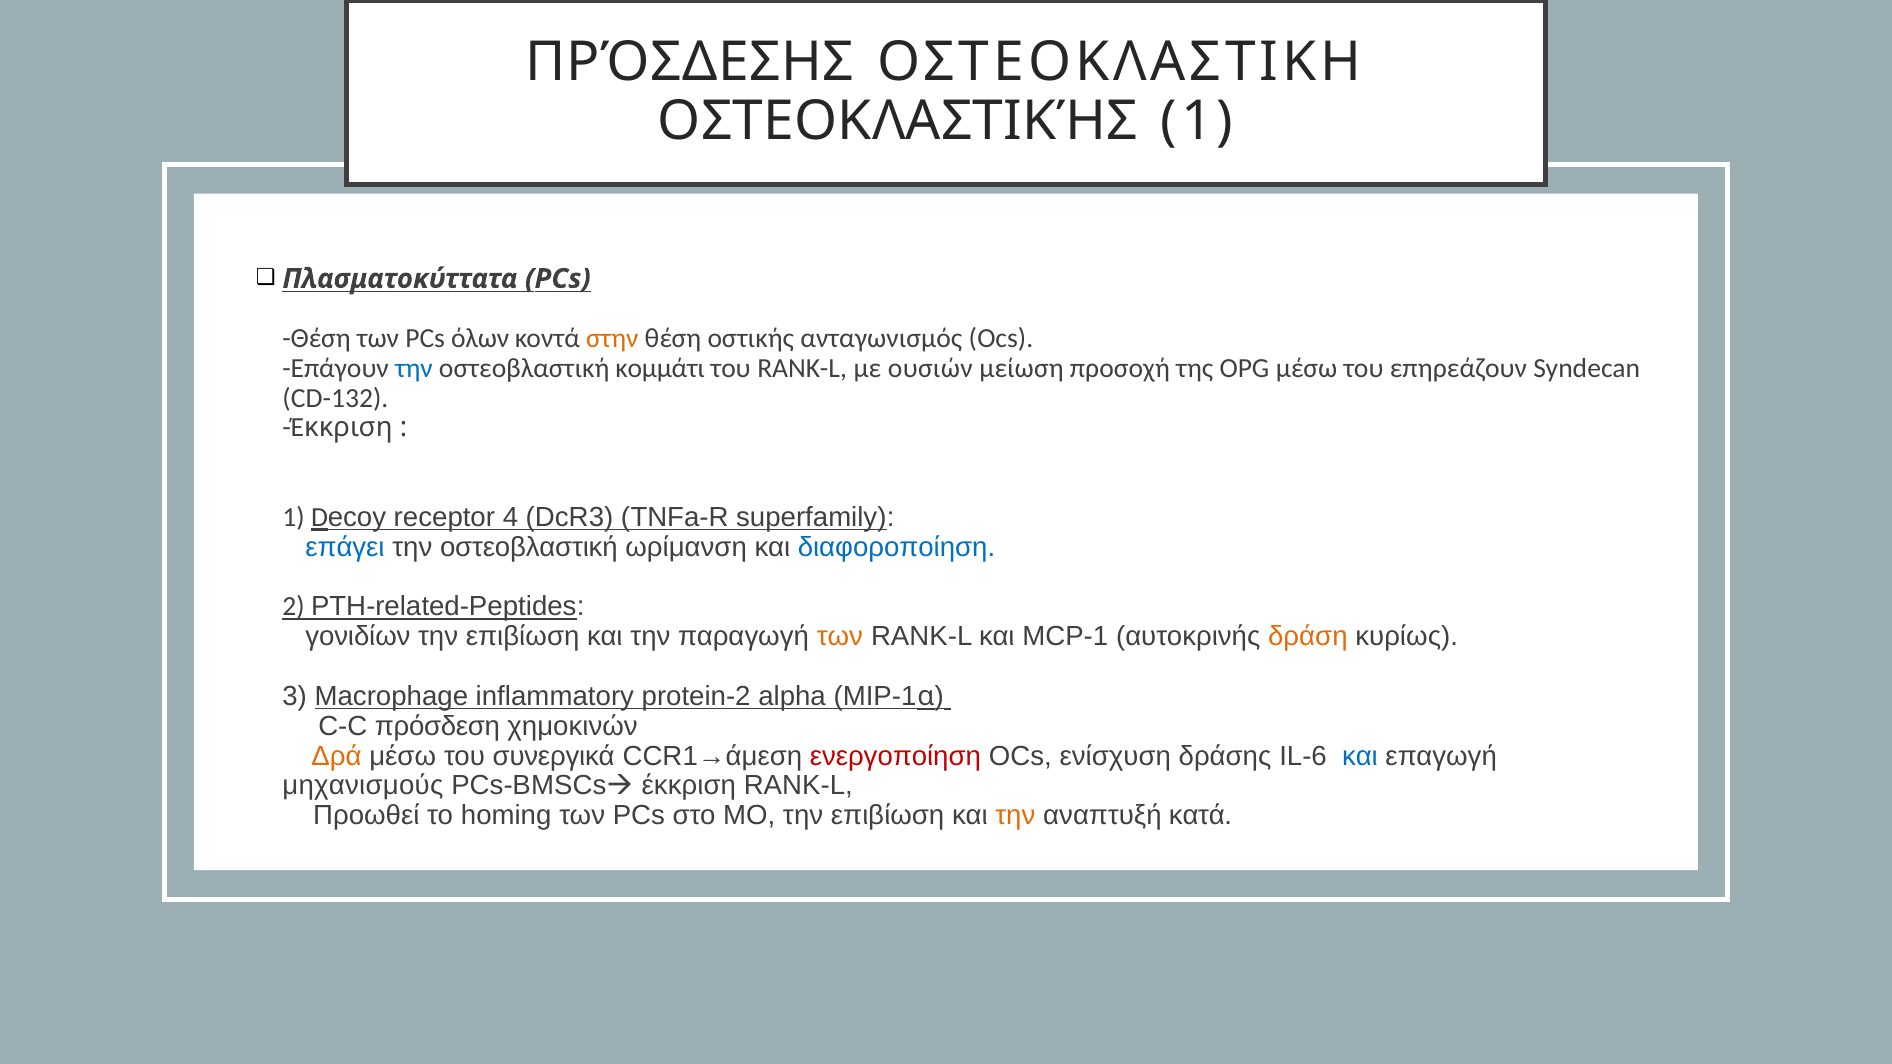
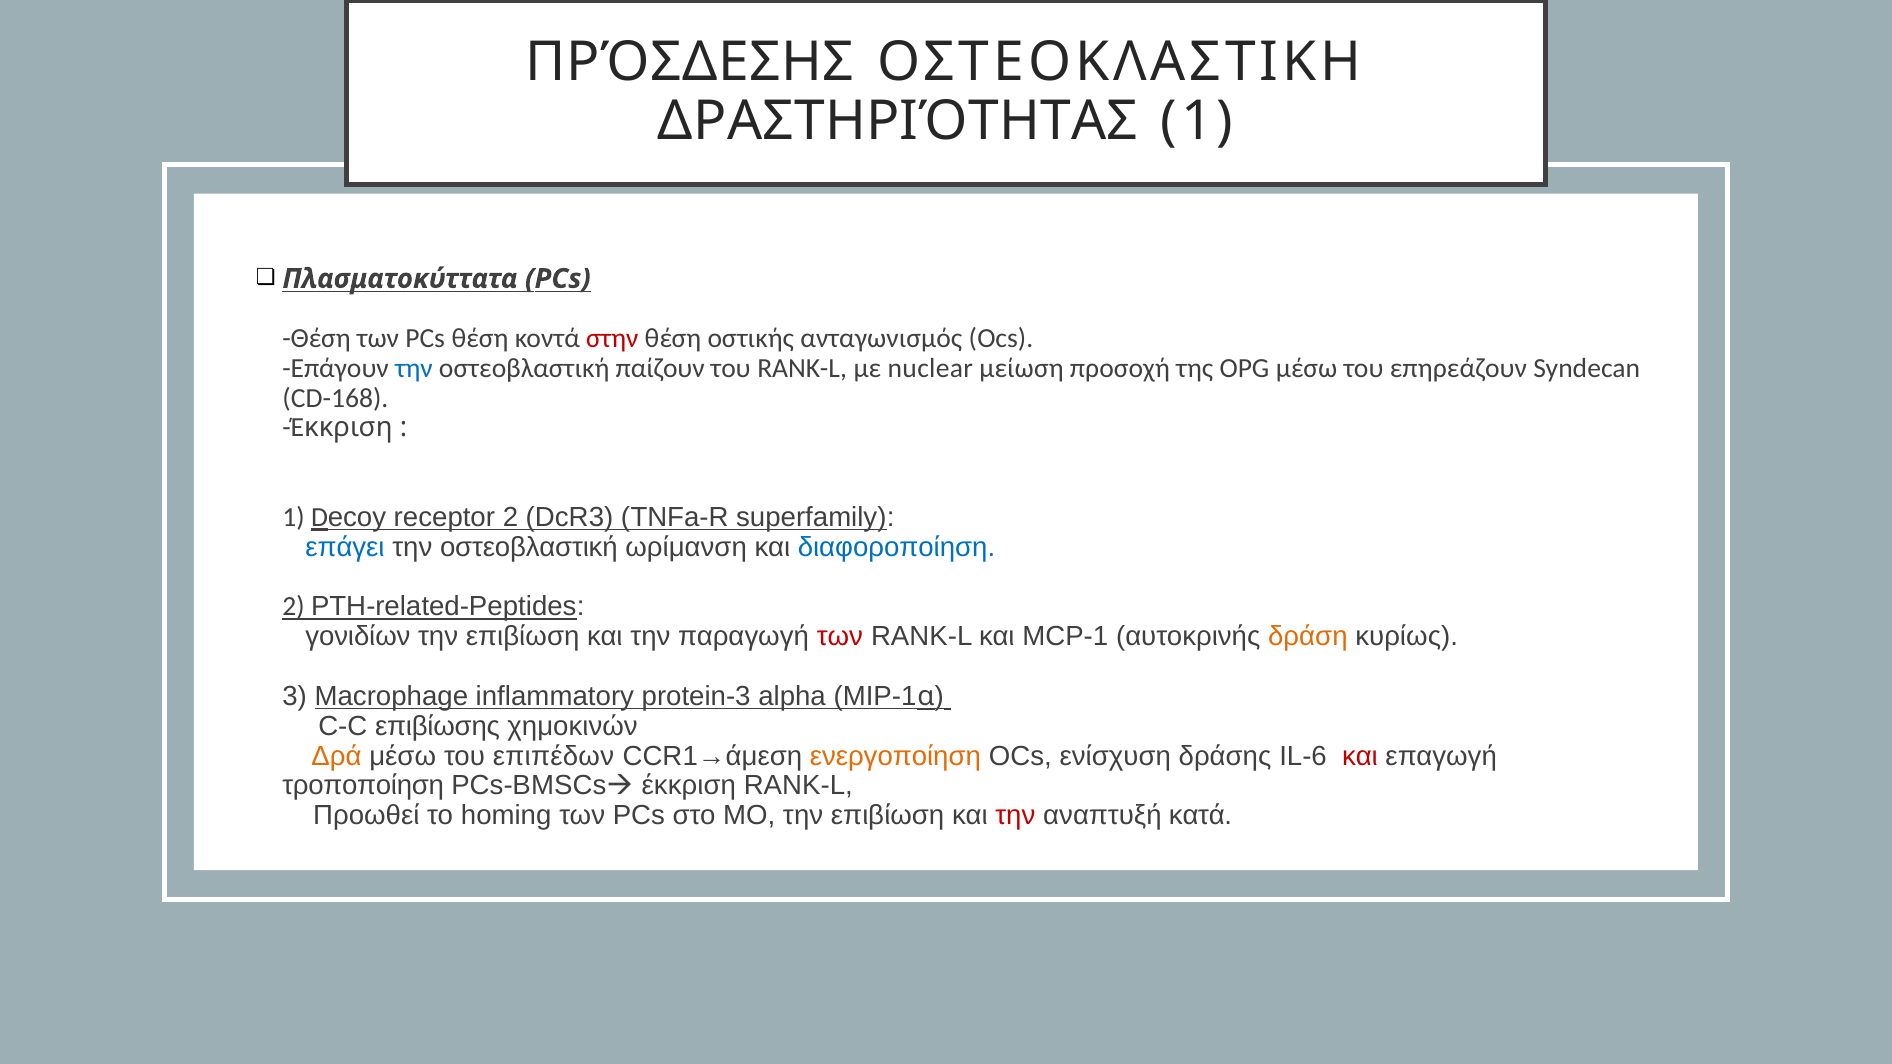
ΟΣΤΕΟΚΛΑΣΤΙΚΉΣ: ΟΣΤΕΟΚΛΑΣΤΙΚΉΣ -> ΔΡΑΣΤΗΡΙΌΤΗΤΑΣ (898, 122)
των PCs όλων: όλων -> θέση (480, 338)
στην colour: orange -> red (612, 338)
κομμάτι: κομμάτι -> παίζουν (660, 368)
ουσιών: ουσιών -> nuclear (930, 368)
CD-132: CD-132 -> CD-168 (335, 398)
receptor 4: 4 -> 2 (510, 517)
των colour: orange -> red (840, 637)
protein-2: protein-2 -> protein-3 (696, 696)
πρόσδεση: πρόσδεση -> επιβίωσης (437, 726)
συνεργικά: συνεργικά -> επιπέδων (553, 756)
ενεργοποίηση colour: red -> orange (895, 756)
και colour: blue -> red (1360, 756)
μηχανισμούς: μηχανισμούς -> τροποποίηση (363, 786)
την colour: orange -> red (1015, 816)
